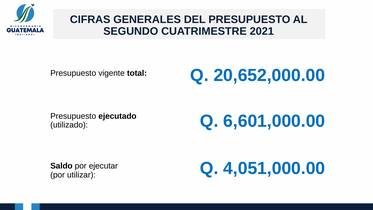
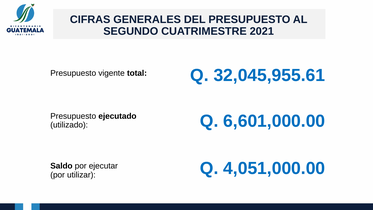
20,652,000.00: 20,652,000.00 -> 32,045,955.61 (269, 75)
